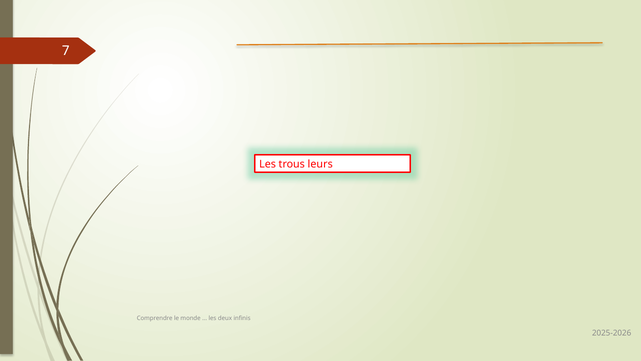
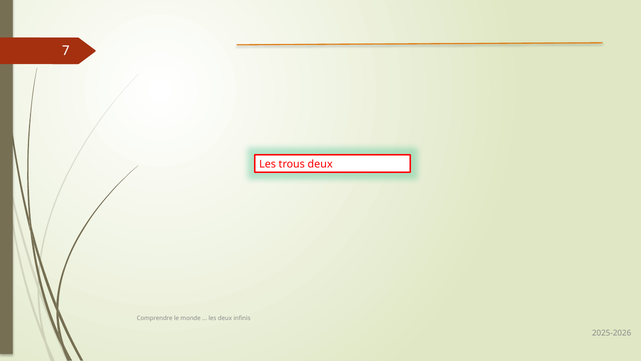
trous leurs: leurs -> deux (320, 164)
